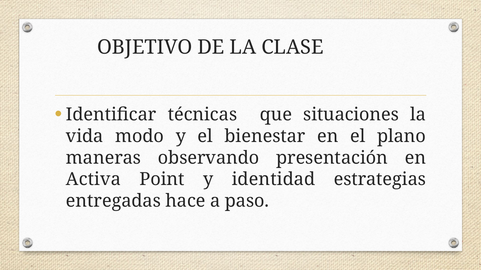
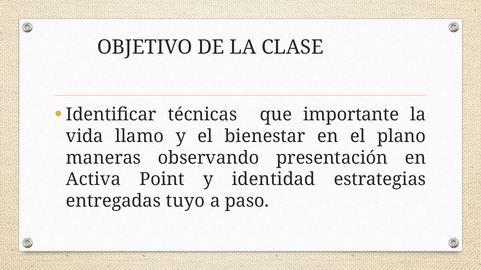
situaciones: situaciones -> importante (351, 115)
modo: modo -> llamo (140, 136)
hace: hace -> tuyo (185, 201)
